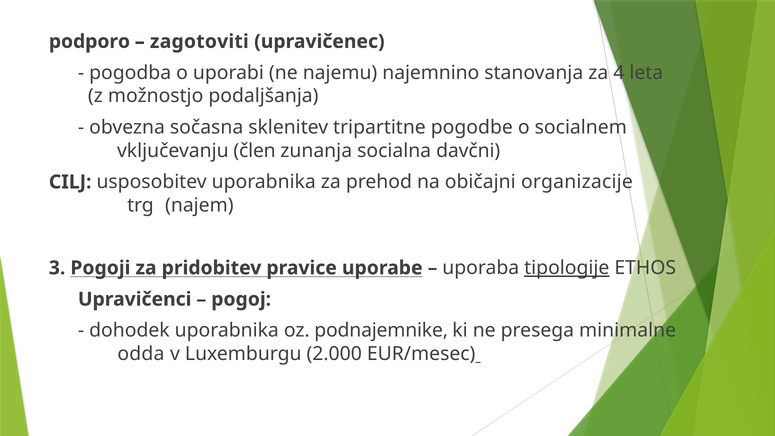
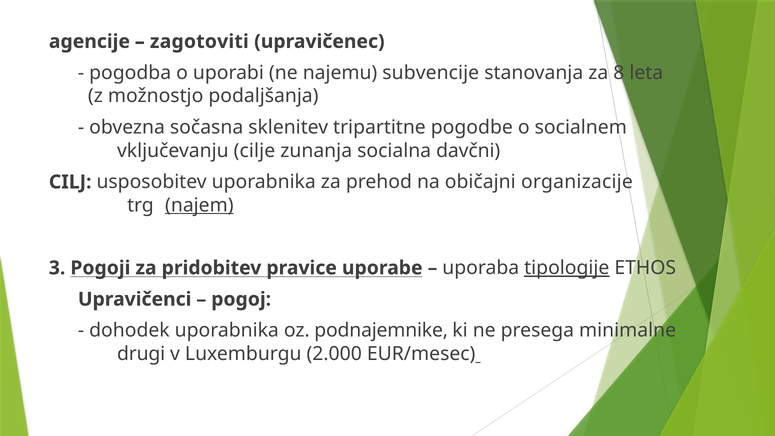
podporo: podporo -> agencije (89, 41)
najemnino: najemnino -> subvencije (431, 73)
4: 4 -> 8 (619, 73)
člen: člen -> cilje (254, 151)
najem underline: none -> present (199, 205)
odda: odda -> drugi (141, 354)
